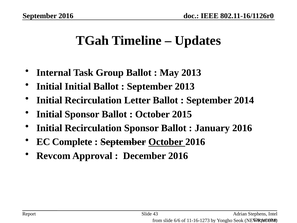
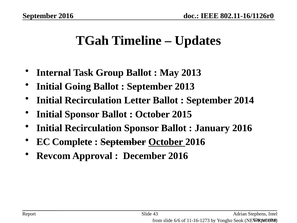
Initial Initial: Initial -> Going (78, 86)
